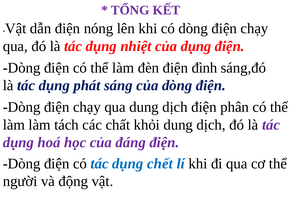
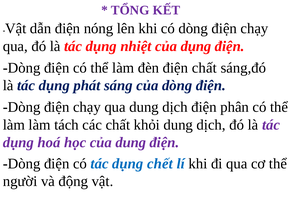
điện đình: đình -> chất (204, 68)
của đáng: đáng -> dung (131, 142)
